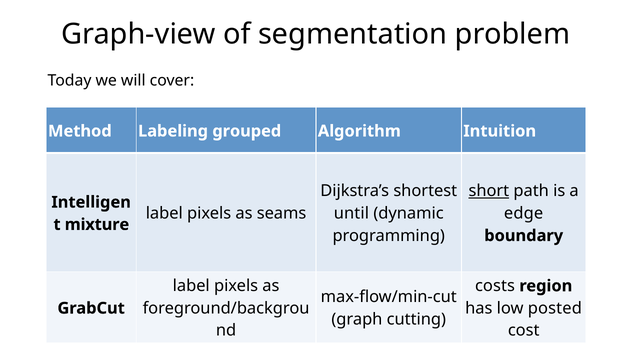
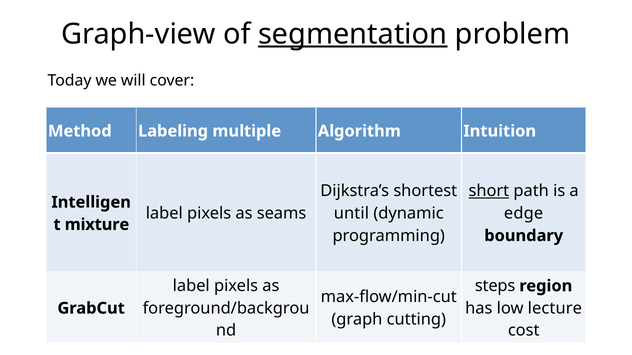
segmentation underline: none -> present (353, 34)
grouped: grouped -> multiple (247, 131)
costs: costs -> steps (495, 286)
posted: posted -> lecture (555, 309)
